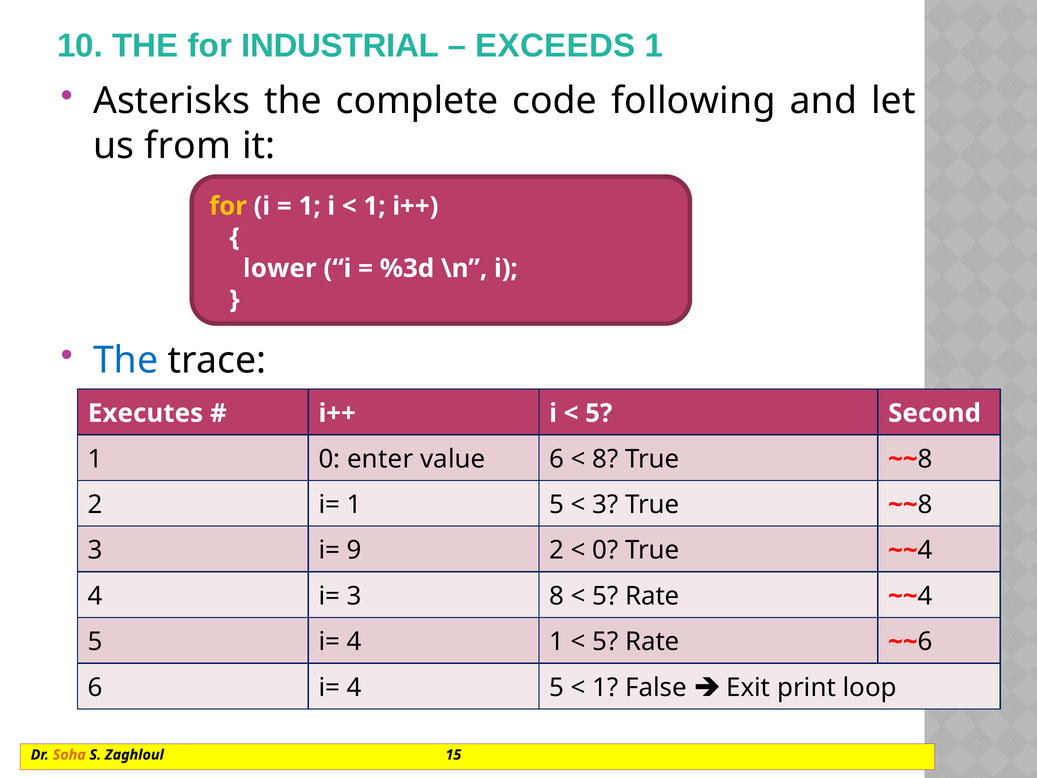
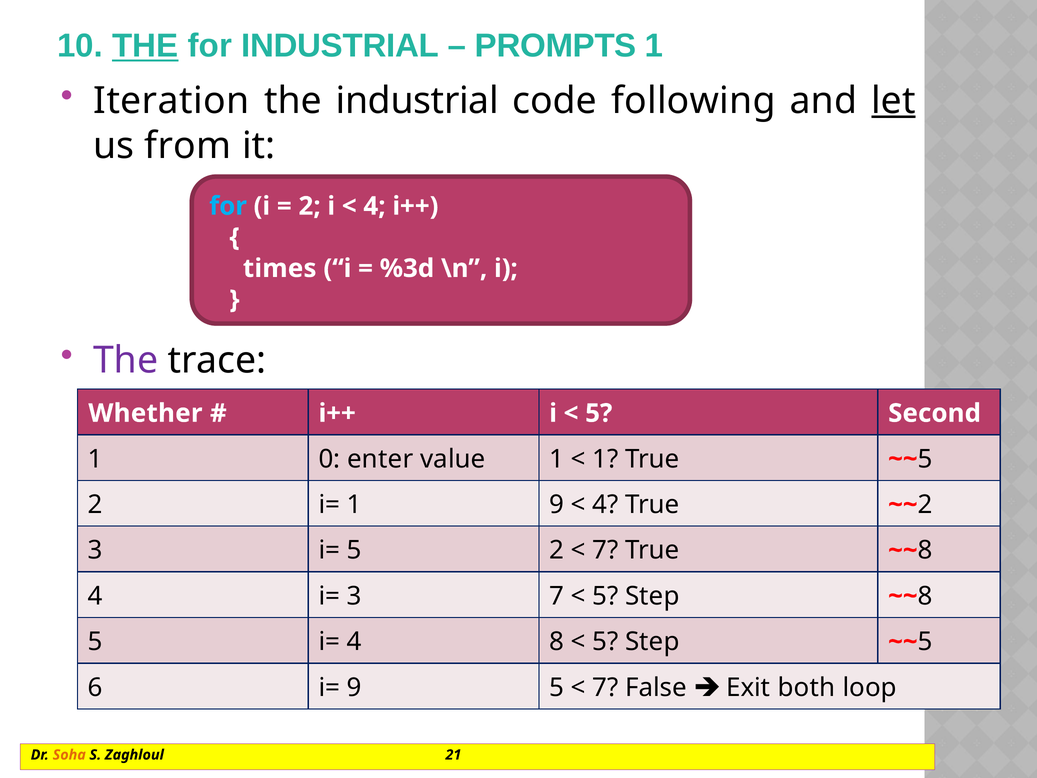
THE underline: none -> present (145, 46)
EXCEEDS: EXCEEDS -> PROMPTS (556, 46)
Asterisks: Asterisks -> Iteration (171, 101)
the complete: complete -> industrial (417, 101)
let underline: none -> present (893, 101)
for colour: yellow -> light blue (228, 206)
1: 1 -> 2 (310, 206)
1: 1 -> 4 (375, 206)
lower: lower -> times (280, 268)
The colour: blue -> purple (126, 360)
Executes: Executes -> Whether (145, 413)
value 6: 6 -> 1 (557, 459)
8: 8 -> 1 (605, 459)
8: 8 -> 5 (925, 459)
1 5: 5 -> 9 (557, 505)
3: 3 -> 4 (605, 505)
8: 8 -> 2 (925, 505)
i= 9: 9 -> 5 (354, 550)
0: 0 -> 7 (605, 550)
4: 4 -> 8 (925, 550)
3 8: 8 -> 7 (557, 596)
Rate: Rate -> Step (652, 596)
4: 4 -> 8 (925, 596)
4 1: 1 -> 8 (557, 642)
Rate: Rate -> Step (652, 642)
6: 6 -> 5 (925, 642)
6 i= 4: 4 -> 9 (354, 687)
1: 1 -> 7 (605, 687)
print: print -> both (806, 687)
15: 15 -> 21 (453, 755)
